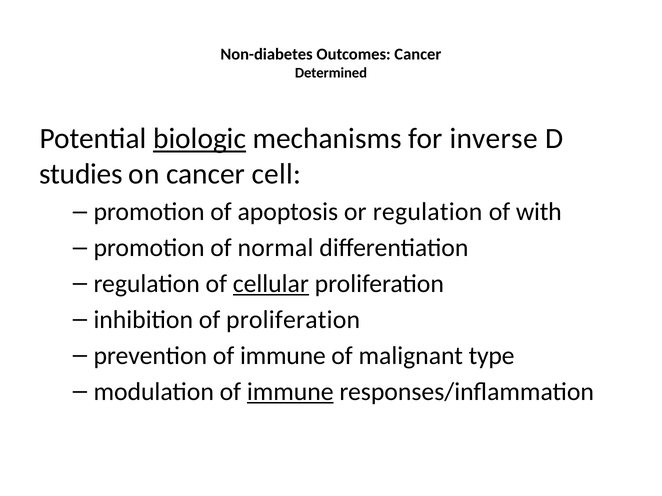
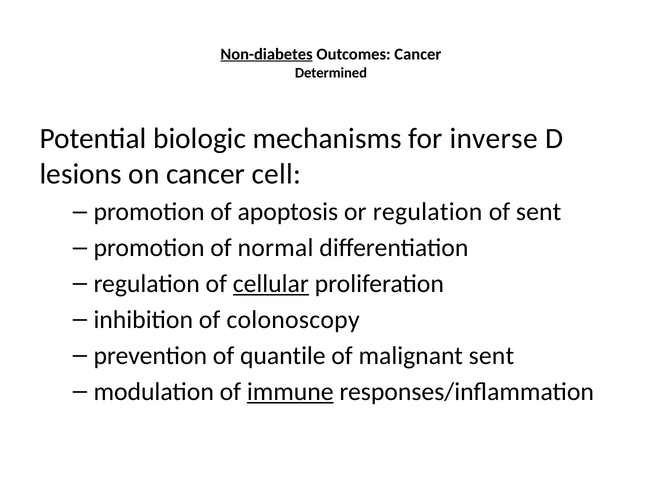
Non-diabetes underline: none -> present (267, 54)
biologic underline: present -> none (200, 139)
studies: studies -> lesions (81, 174)
of with: with -> sent (539, 212)
of proliferation: proliferation -> colonoscopy (293, 320)
prevention of immune: immune -> quantile (283, 356)
malignant type: type -> sent (491, 356)
